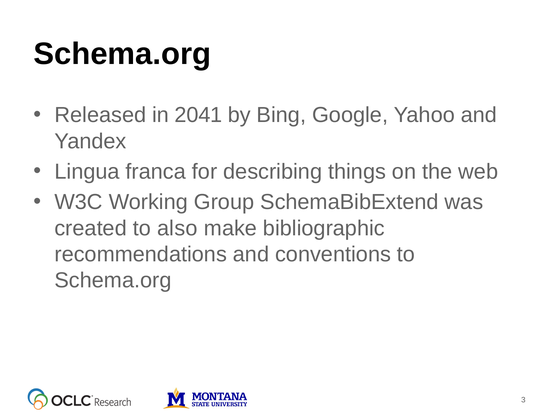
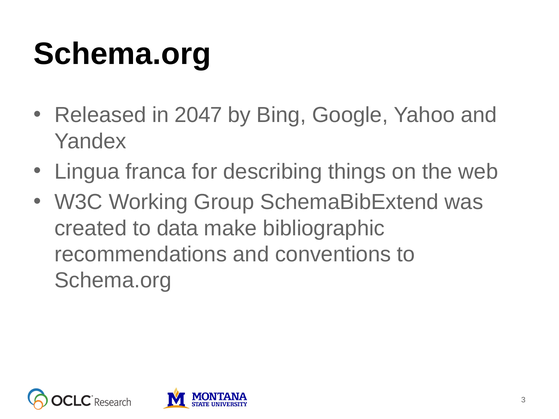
2041: 2041 -> 2047 (198, 115)
also: also -> data (178, 228)
